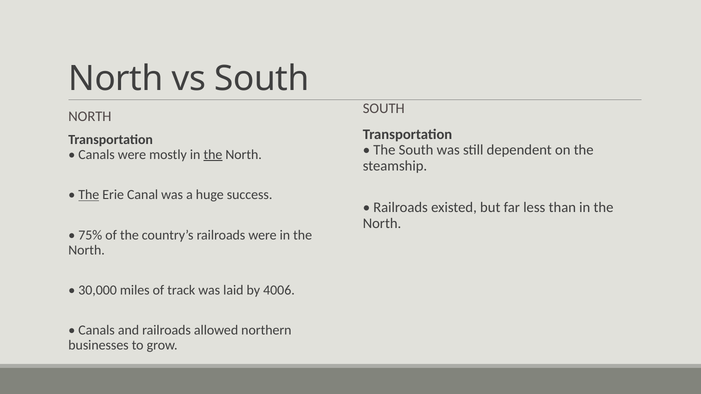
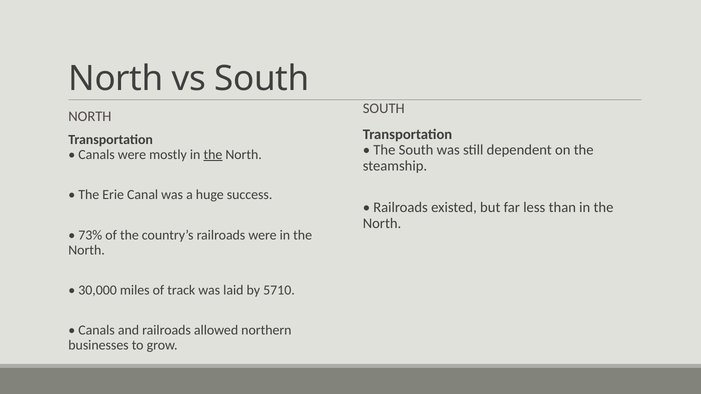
The underline: present -> none (89, 195)
75%: 75% -> 73% (90, 235)
4006: 4006 -> 5710 (279, 290)
